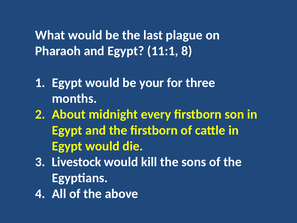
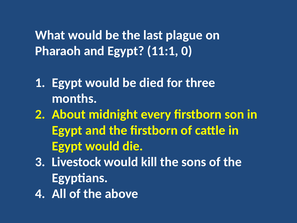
8: 8 -> 0 (187, 51)
your: your -> died (152, 83)
